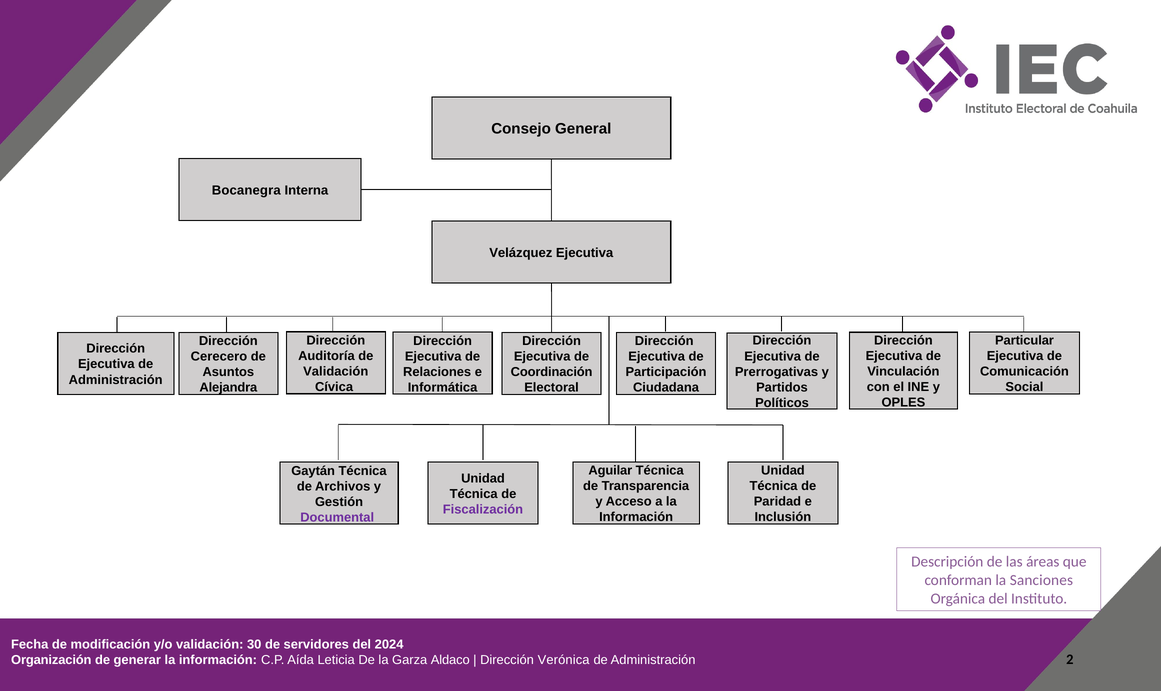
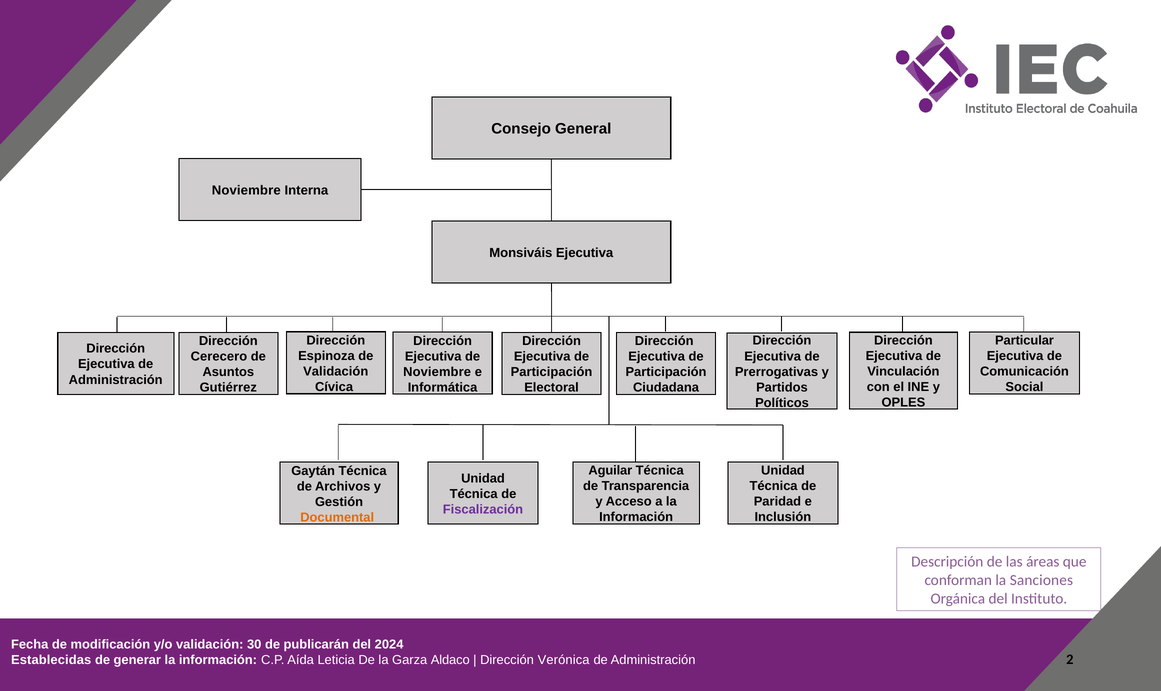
Bocanegra: Bocanegra -> Noviembre (246, 190)
Velázquez: Velázquez -> Monsiváis (521, 253)
Auditoría: Auditoría -> Espinoza (326, 356)
Relaciones: Relaciones -> Noviembre (437, 372)
Coordinación: Coordinación -> Participación (552, 372)
Alejandra: Alejandra -> Gutiérrez (228, 387)
Documental colour: purple -> orange (337, 517)
servidores: servidores -> publicarán (316, 644)
Organización: Organización -> Establecidas (51, 659)
